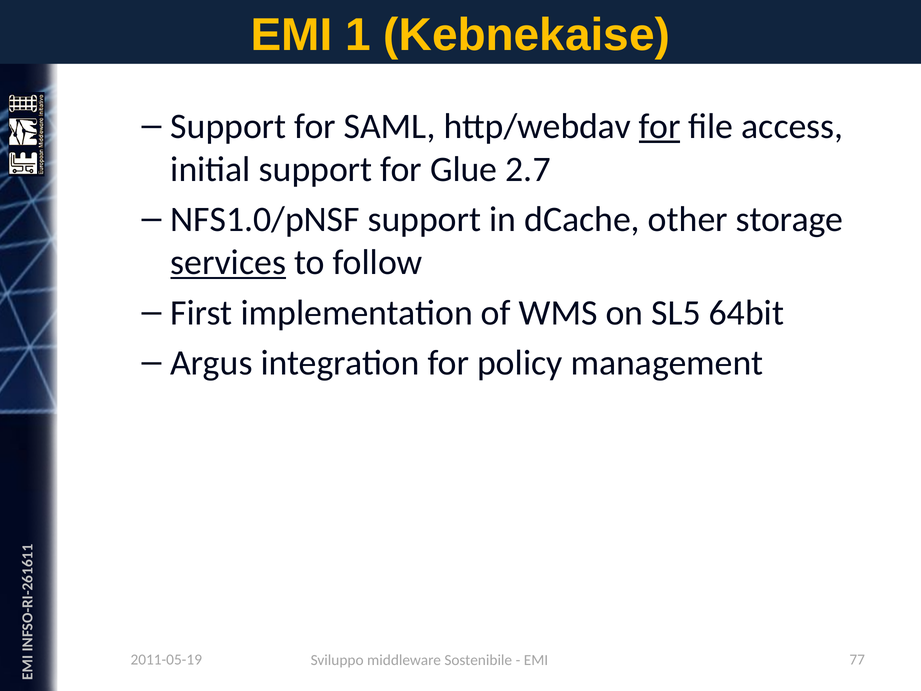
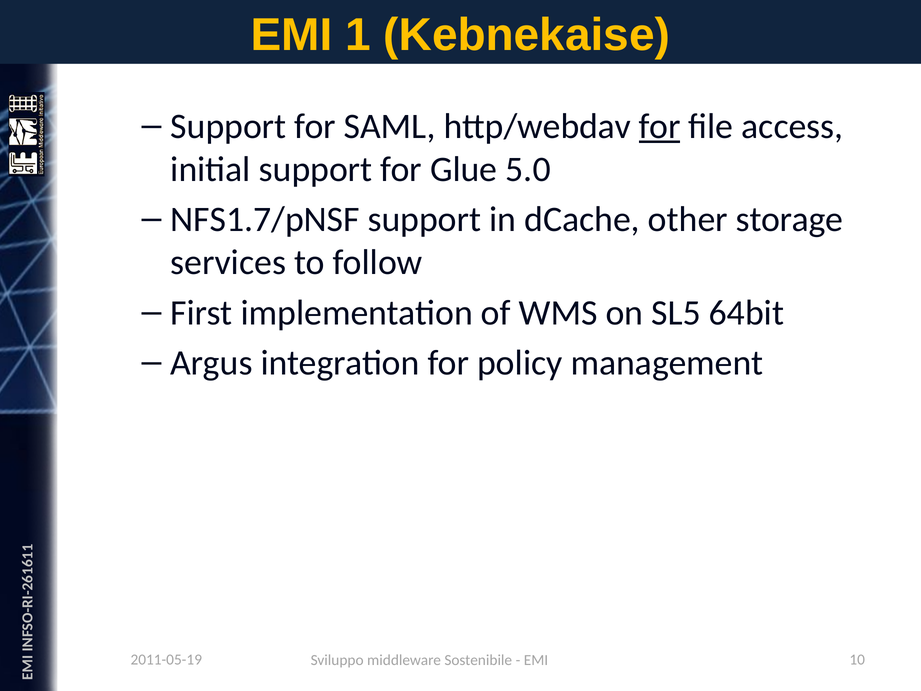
2.7: 2.7 -> 5.0 (528, 169)
NFS1.0/pNSF: NFS1.0/pNSF -> NFS1.7/pNSF (265, 219)
services underline: present -> none (228, 262)
77: 77 -> 10 (857, 660)
